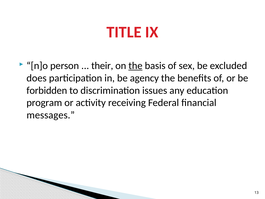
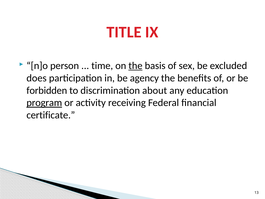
their: their -> time (102, 66)
issues: issues -> about (155, 90)
program underline: none -> present (44, 103)
messages: messages -> certificate (51, 115)
